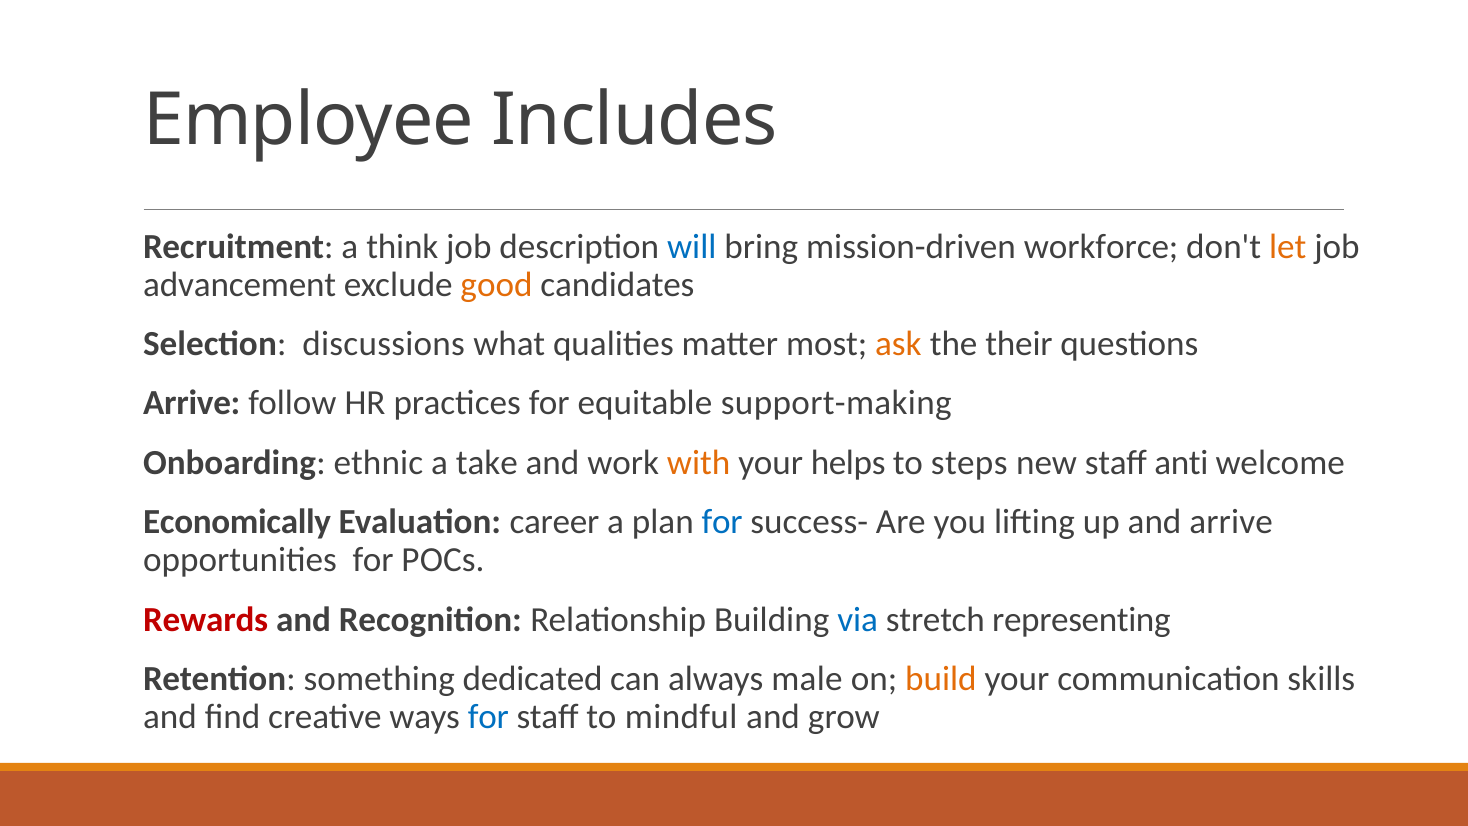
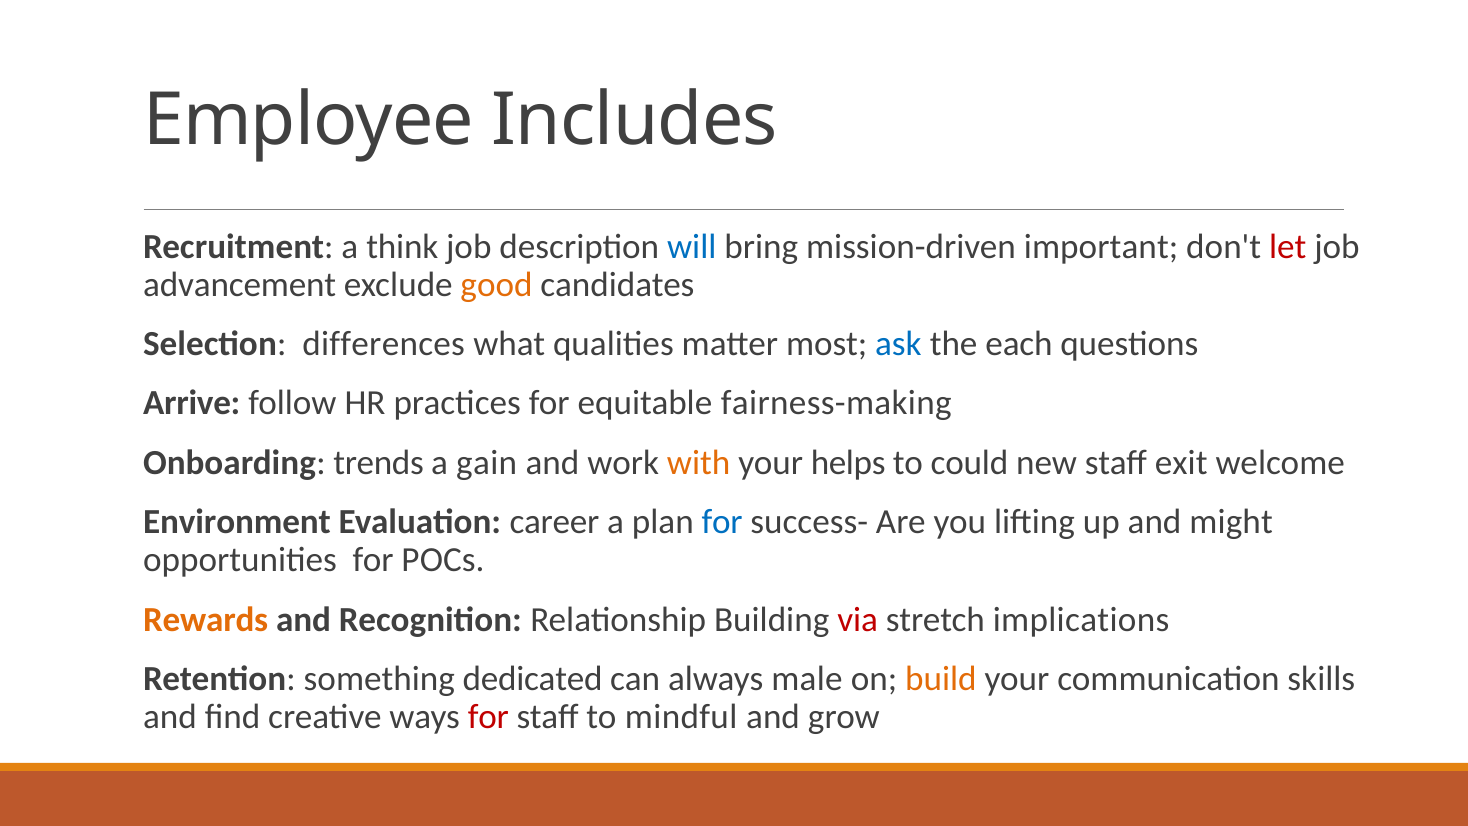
workforce: workforce -> important (1101, 247)
let colour: orange -> red (1288, 247)
discussions: discussions -> differences (384, 344)
ask colour: orange -> blue (898, 344)
their: their -> each (1019, 344)
support-making: support-making -> fairness-making (836, 403)
ethnic: ethnic -> trends (379, 463)
take: take -> gain (487, 463)
steps: steps -> could (970, 463)
anti: anti -> exit (1181, 463)
Economically: Economically -> Environment (237, 522)
and arrive: arrive -> might (1231, 522)
Rewards colour: red -> orange (206, 619)
via colour: blue -> red (858, 619)
representing: representing -> implications (1081, 619)
for colour: blue -> red (488, 717)
